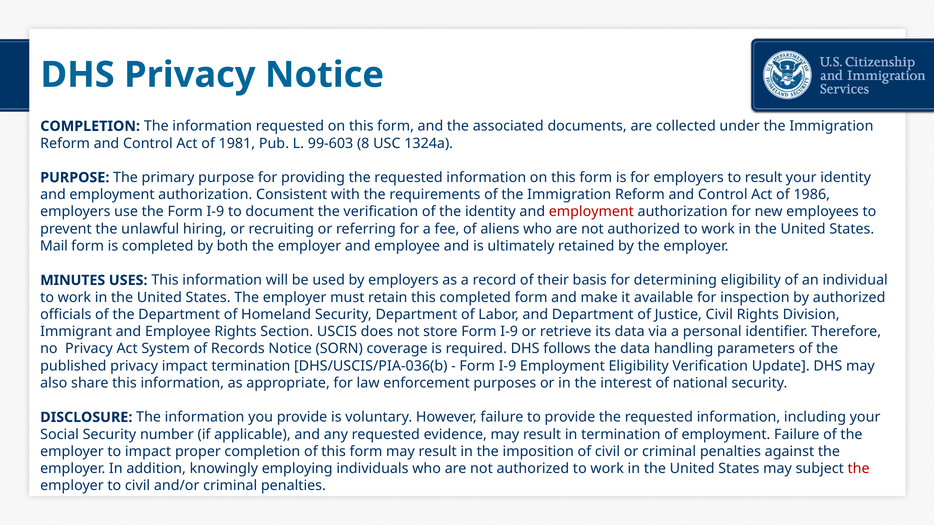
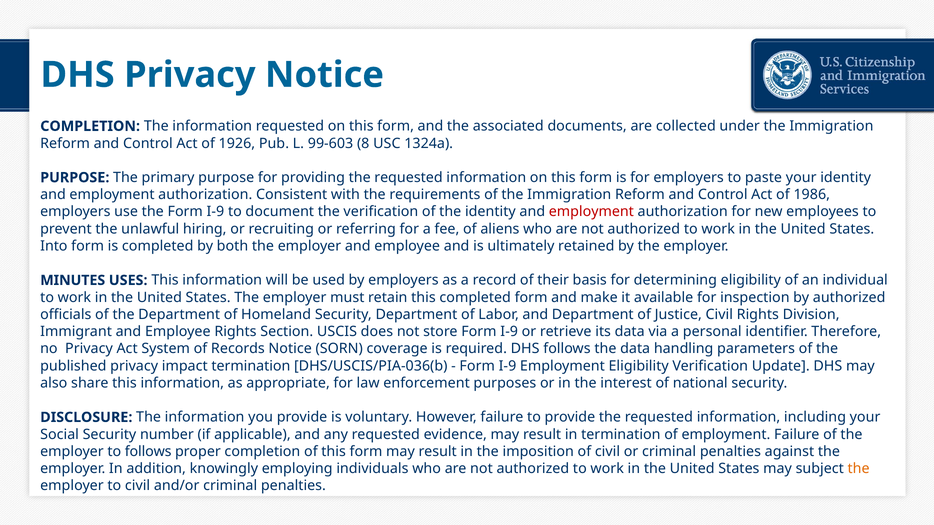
1981: 1981 -> 1926 (237, 143)
to result: result -> paste (764, 178)
Mail: Mail -> Into (54, 246)
to impact: impact -> follows (148, 452)
the colour: red -> orange (859, 469)
